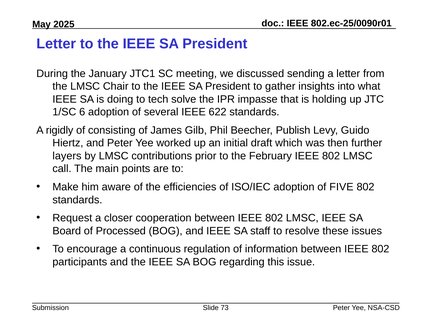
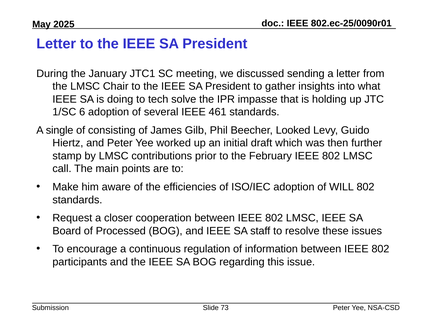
622: 622 -> 461 (218, 112)
rigidly: rigidly -> single (60, 130)
Publish: Publish -> Looked (293, 130)
layers: layers -> stamp (67, 156)
FIVE: FIVE -> WILL (342, 187)
